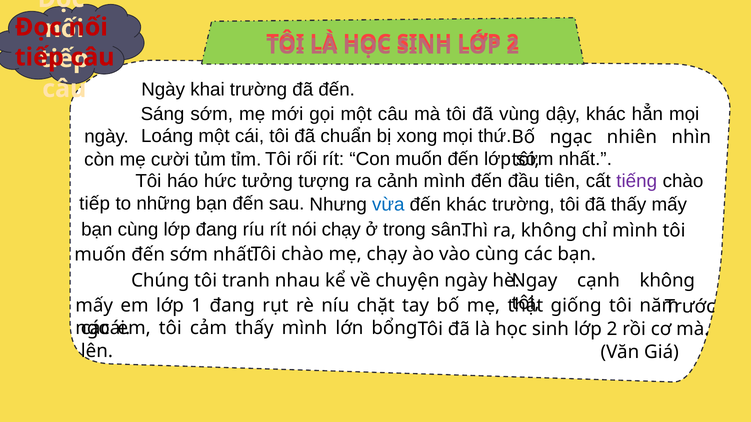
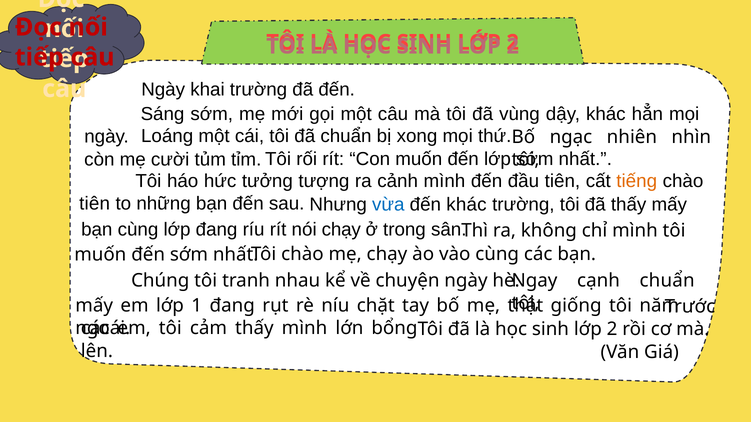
tiếng colour: purple -> orange (637, 181)
tiếp: tiếp -> tiên (95, 204)
cạnh không: không -> chuẩn (667, 281)
